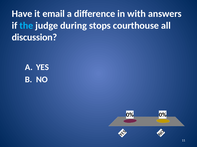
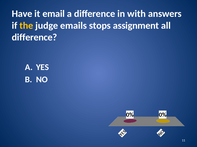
the colour: light blue -> yellow (26, 26)
during: during -> emails (74, 26)
courthouse: courthouse -> assignment (136, 26)
discussion: discussion -> difference (34, 37)
